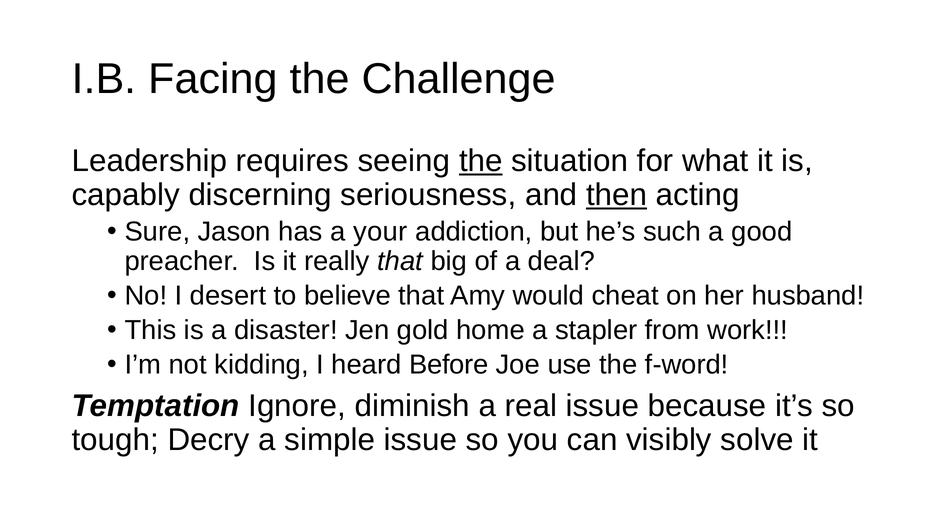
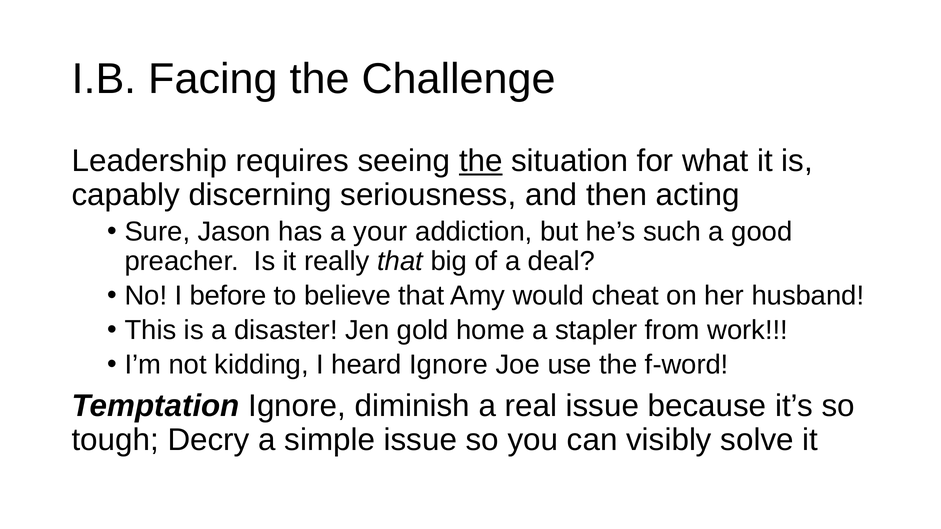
then underline: present -> none (617, 195)
desert: desert -> before (228, 296)
heard Before: Before -> Ignore (449, 365)
